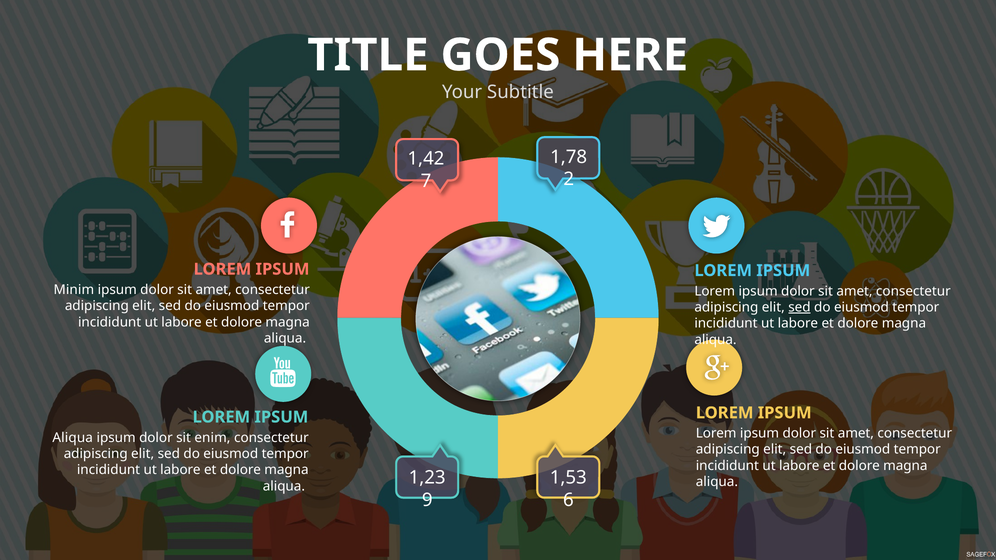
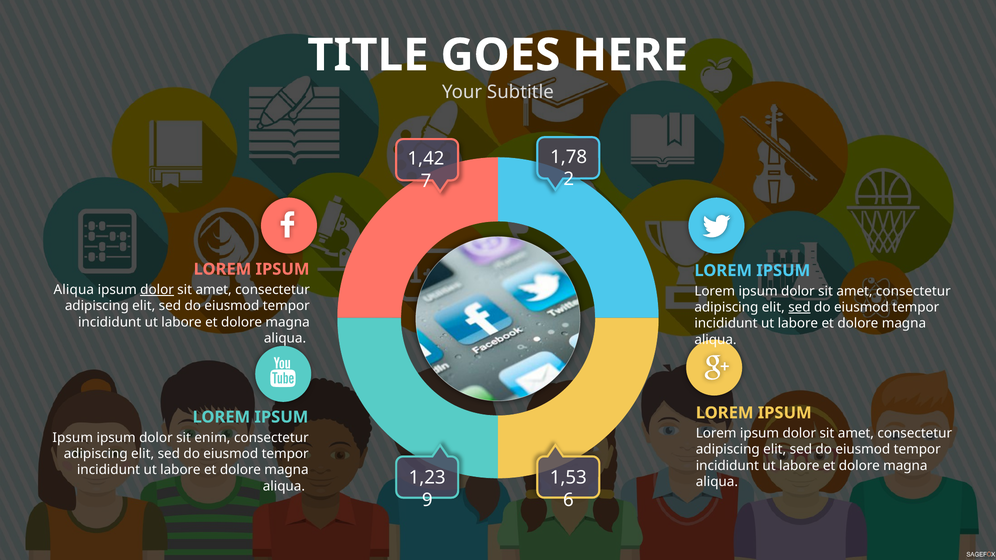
Minim: Minim -> Aliqua (74, 290)
dolor underline: none -> present (157, 290)
Aliqua: Aliqua -> Ipsum (73, 438)
